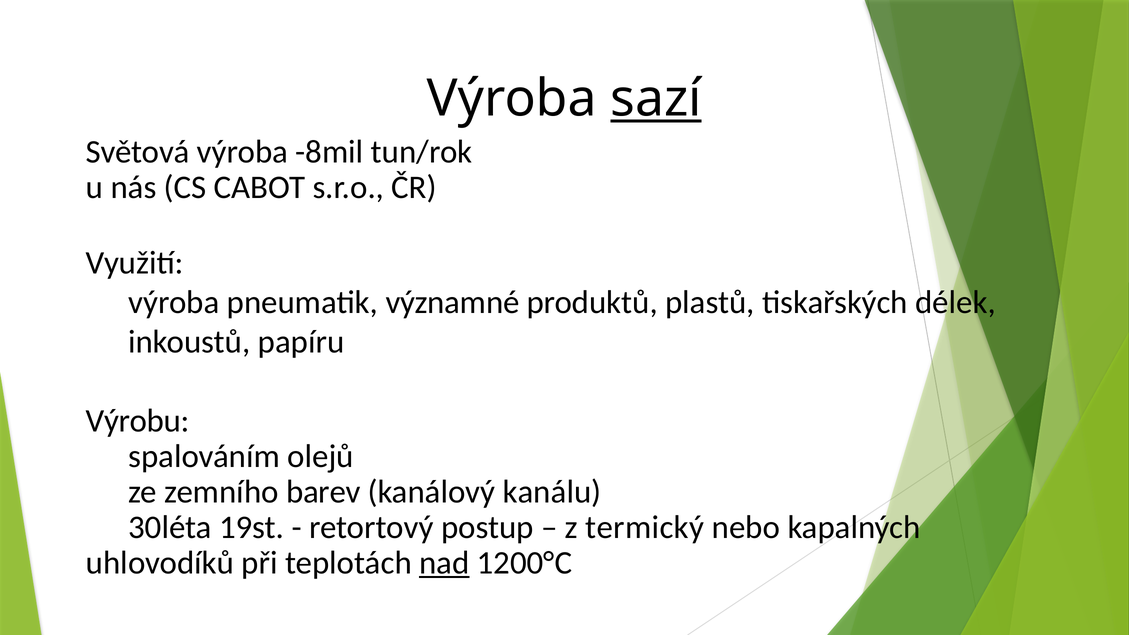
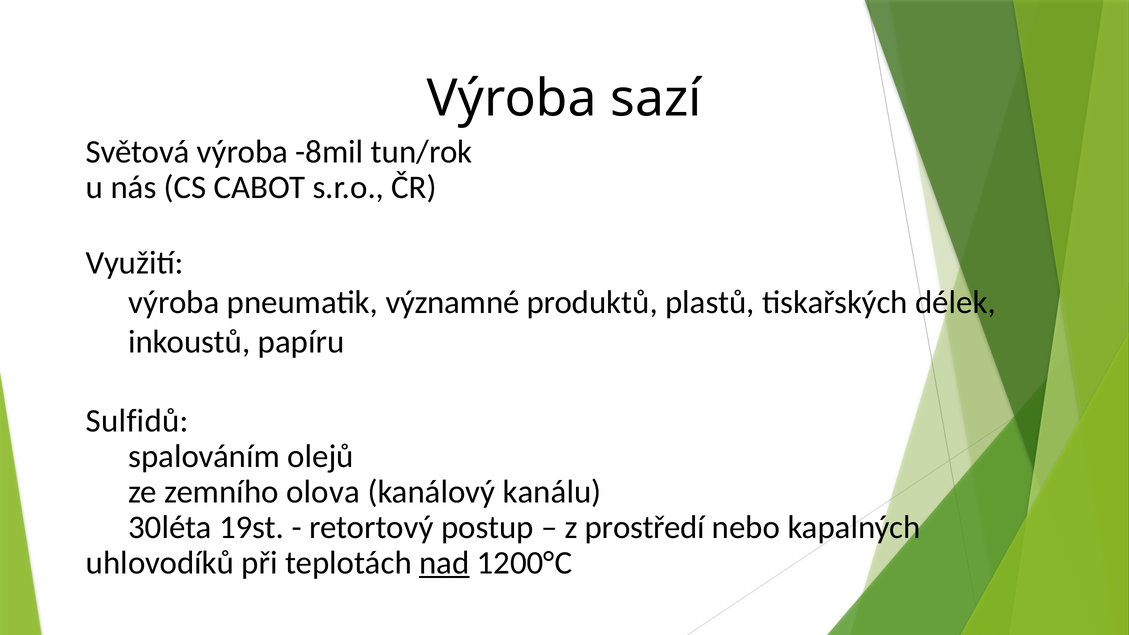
sazí underline: present -> none (656, 99)
Výrobu: Výrobu -> Sulfidů (137, 421)
barev: barev -> olova (323, 492)
termický: termický -> prostředí (645, 527)
